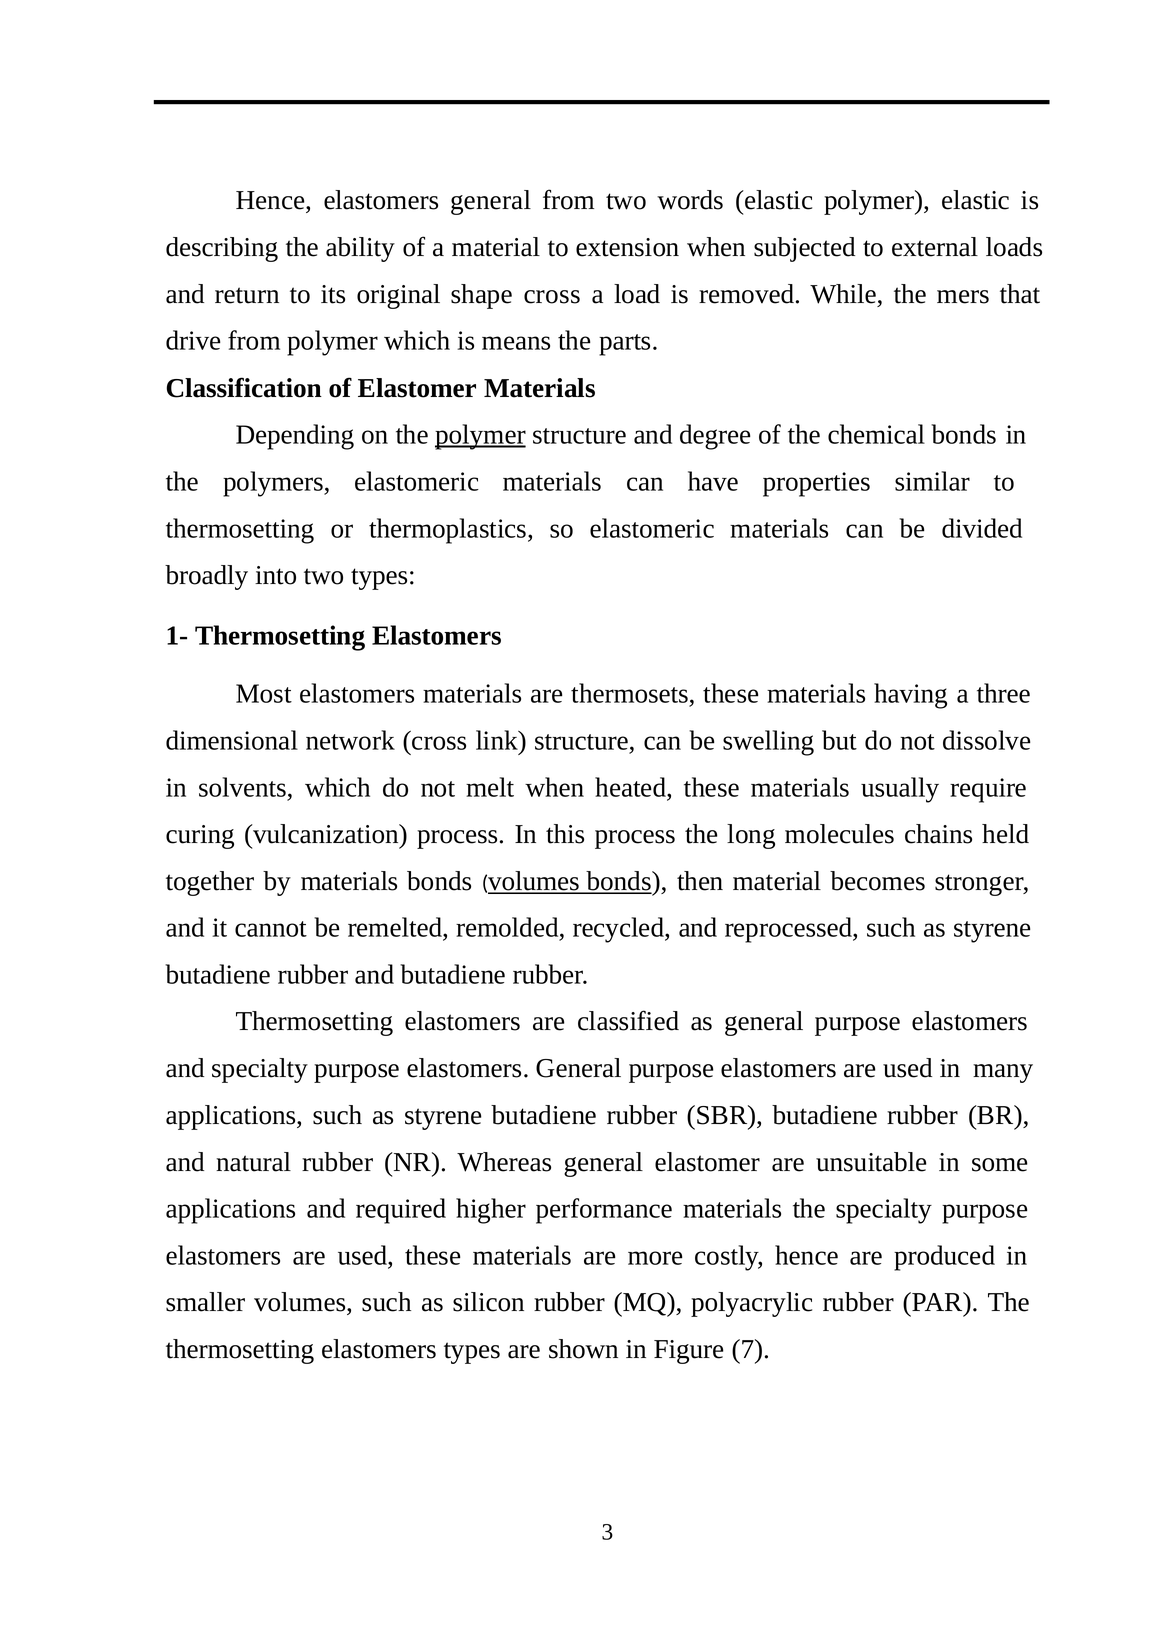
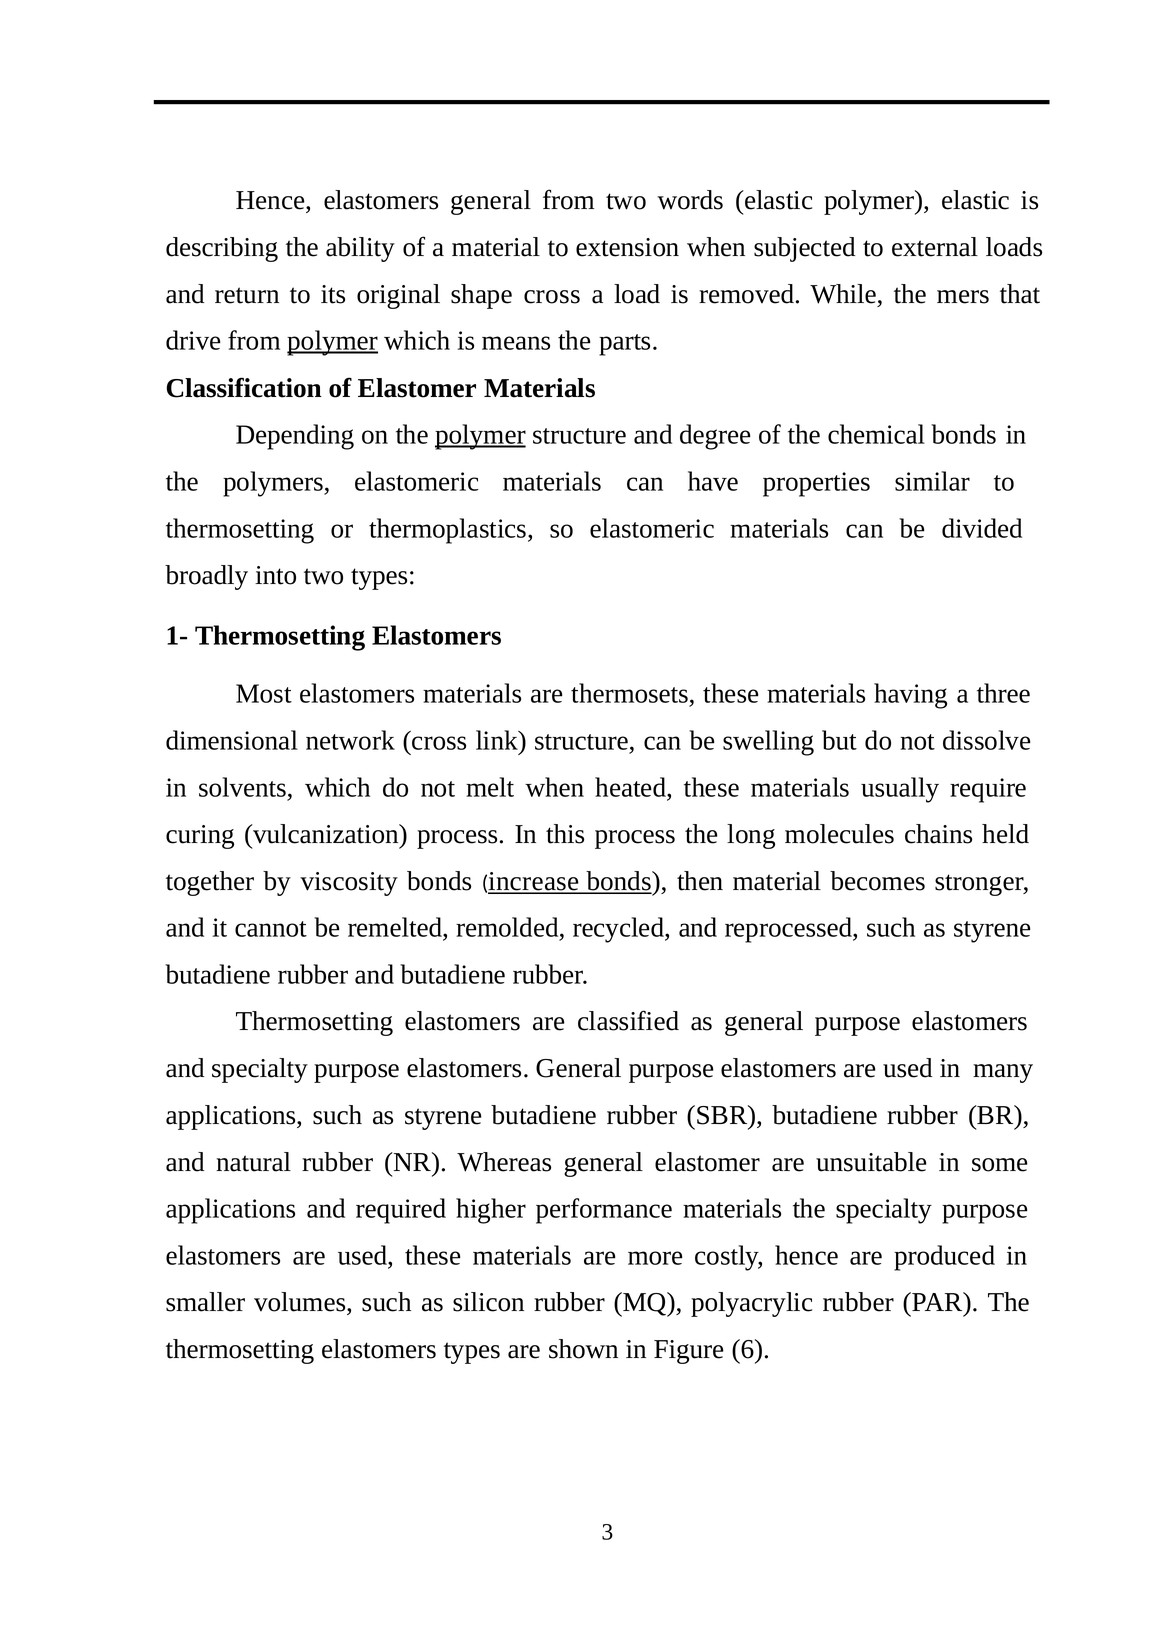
polymer underline: none -> present (333, 341)
by materials: materials -> viscosity (349, 881)
volumes: volumes -> increase (534, 881)
7: 7 -> 6 (751, 1349)
